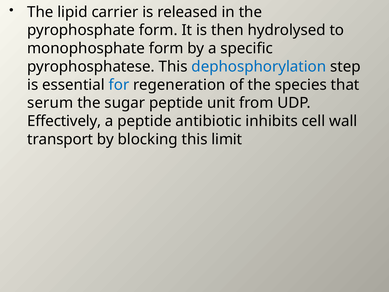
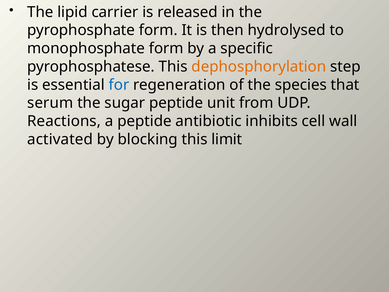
dephosphorylation colour: blue -> orange (259, 67)
Effectively: Effectively -> Reactions (64, 121)
transport: transport -> activated (60, 139)
